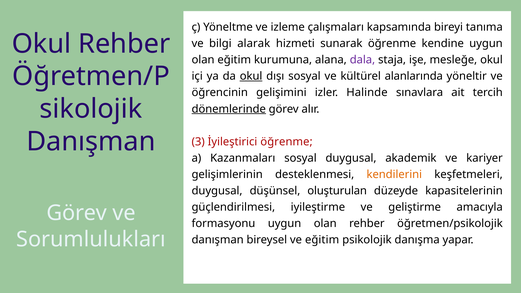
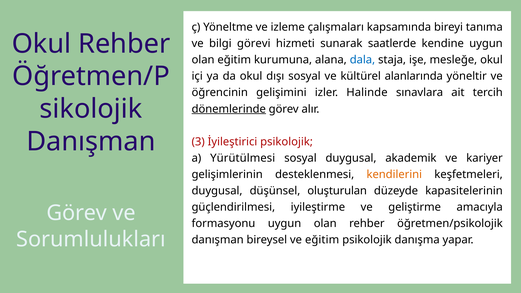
alarak: alarak -> görevi (254, 44)
sunarak öğrenme: öğrenme -> saatlerde (392, 44)
dala colour: purple -> blue (362, 60)
okul underline: present -> none (251, 76)
İyileştirici öğrenme: öğrenme -> psikolojik (287, 142)
Kazanmaları: Kazanmaları -> Yürütülmesi (243, 158)
